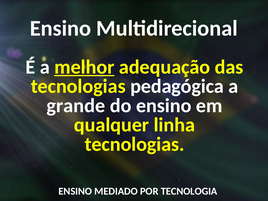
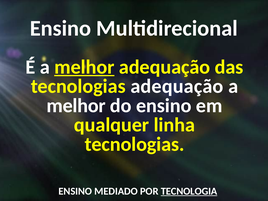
tecnologias pedagógica: pedagógica -> adequação (177, 86)
grande: grande -> melhor (76, 106)
TECNOLOGIA underline: none -> present (189, 191)
